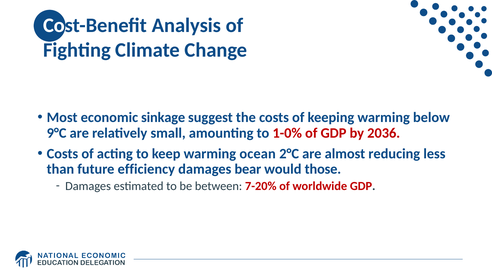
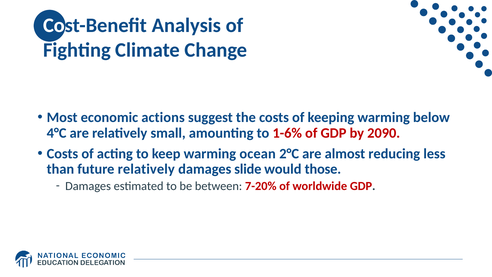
sinkage: sinkage -> actions (163, 117)
9°C: 9°C -> 4°C (57, 133)
1-0%: 1-0% -> 1-6% (287, 133)
2036: 2036 -> 2090 (384, 133)
future efficiency: efficiency -> relatively (146, 169)
bear: bear -> slide (248, 169)
